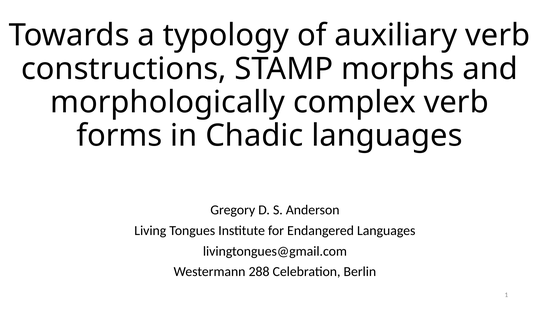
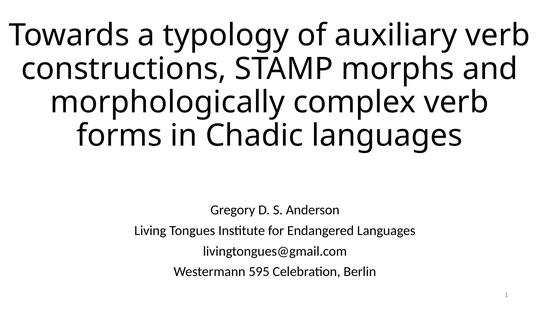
288: 288 -> 595 (259, 272)
